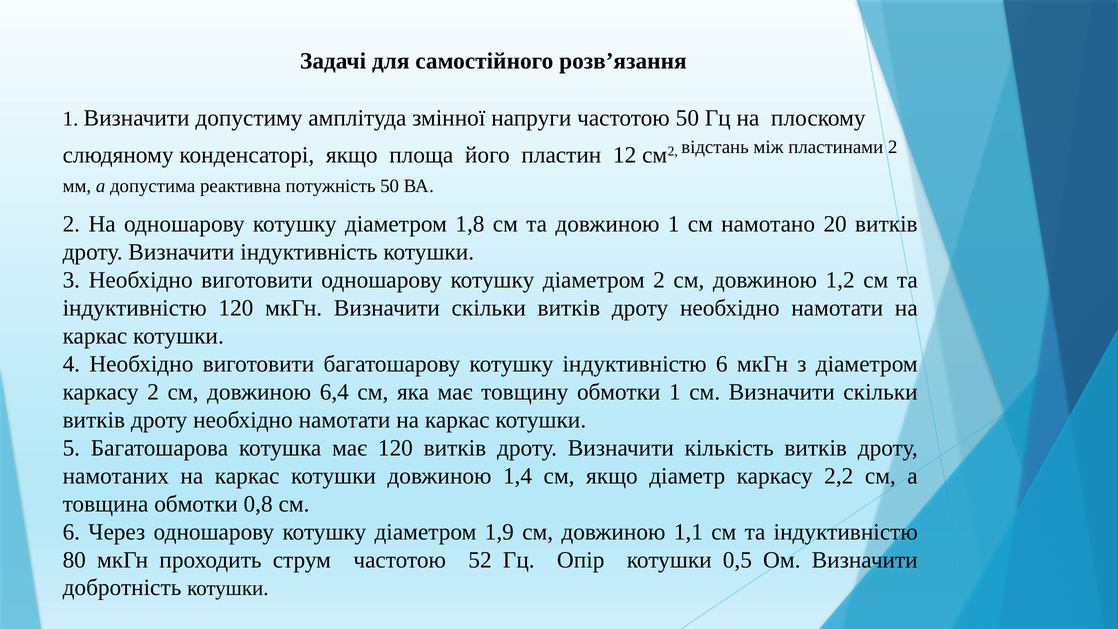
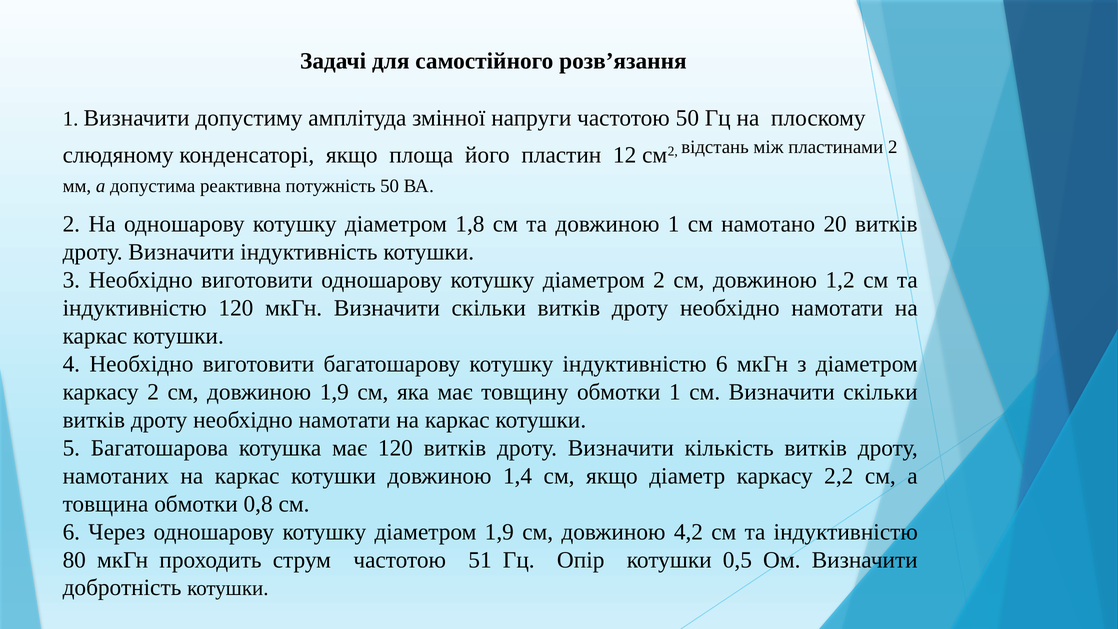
довжиною 6,4: 6,4 -> 1,9 (334, 392)
1,1: 1,1 -> 4,2 (688, 532)
52: 52 -> 51 (480, 560)
